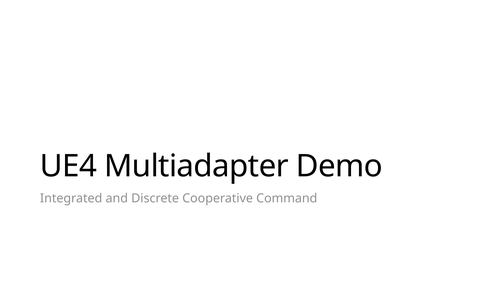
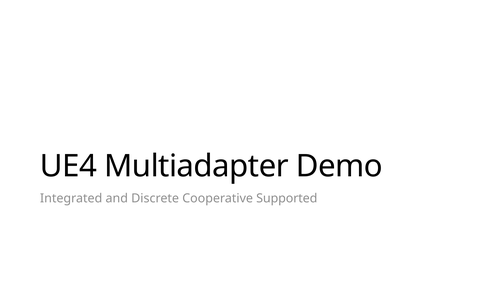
Command: Command -> Supported (287, 199)
